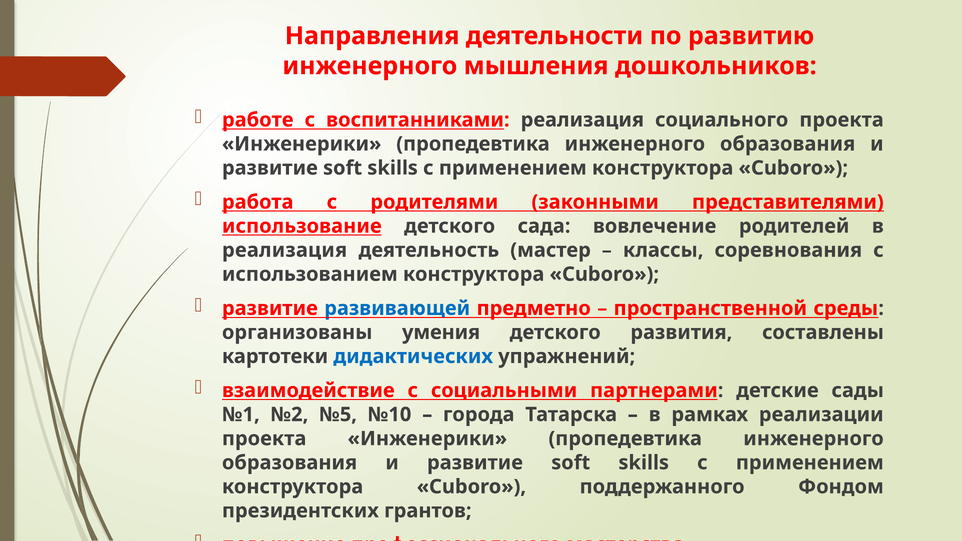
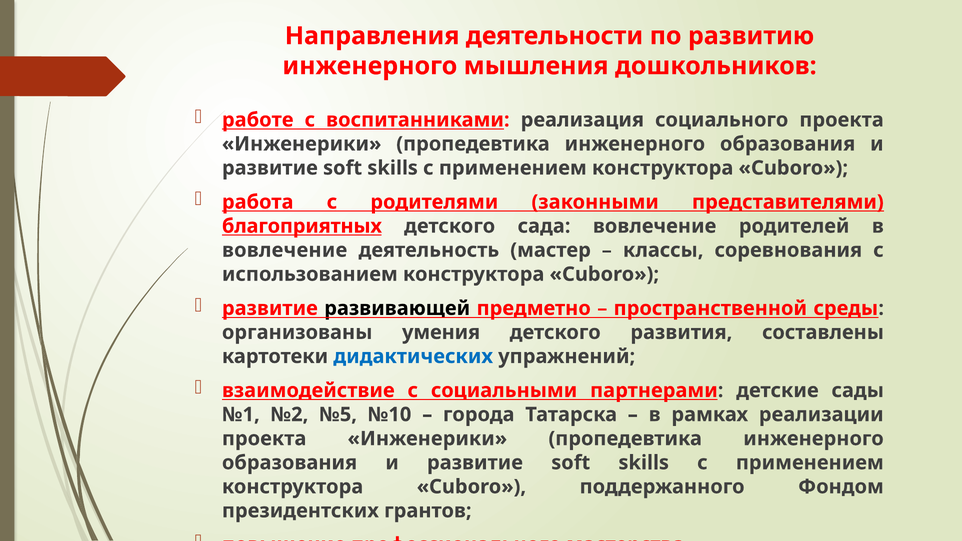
использование: использование -> благоприятных (302, 226)
реализация: реализация -> вовлечение (285, 250)
развивающей colour: blue -> black (397, 308)
